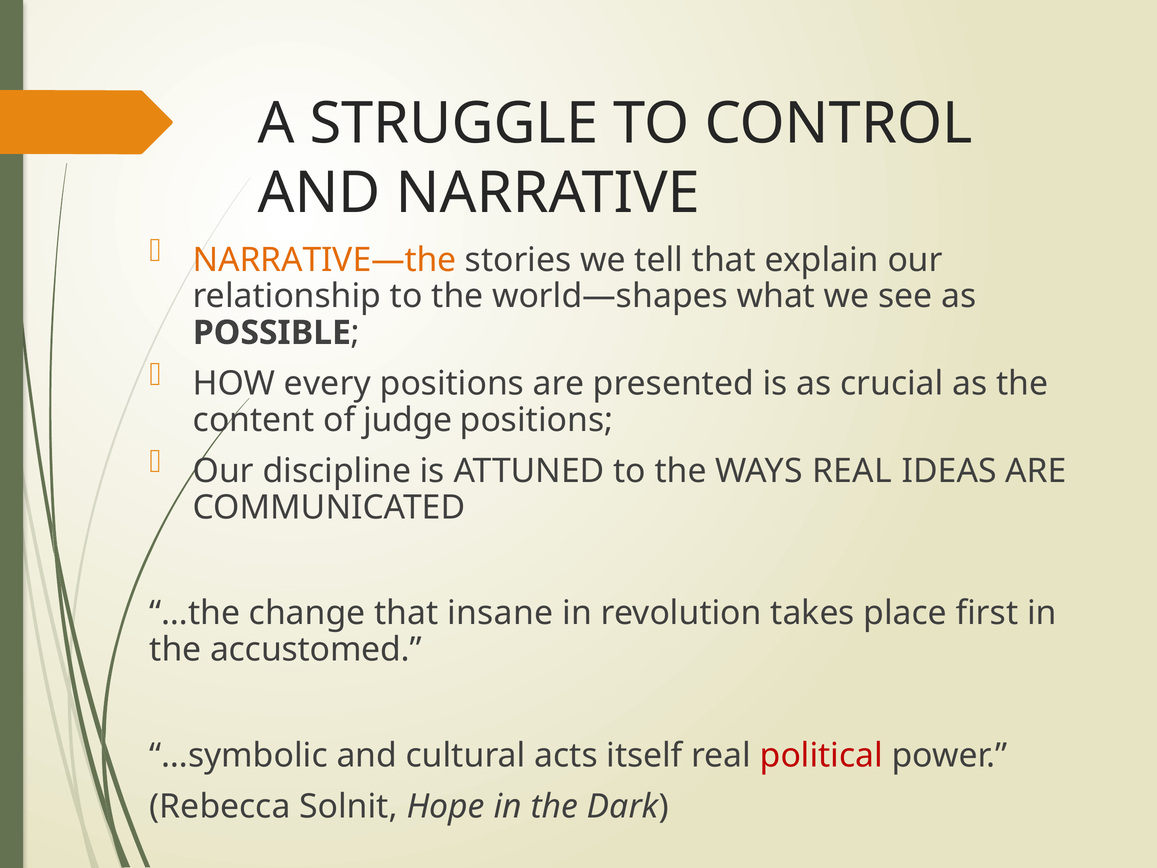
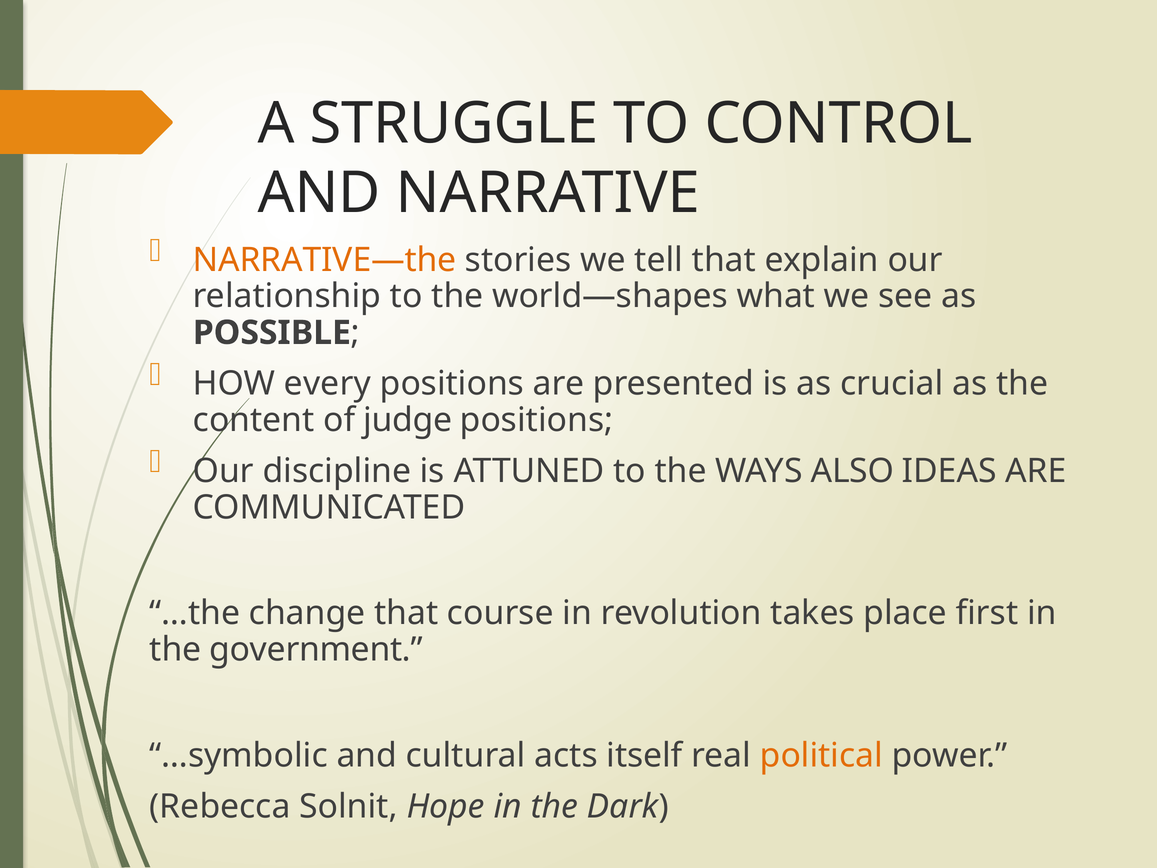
WAYS REAL: REAL -> ALSO (852, 471)
insane: insane -> course (500, 613)
accustomed: accustomed -> government (316, 650)
political colour: red -> orange (821, 755)
